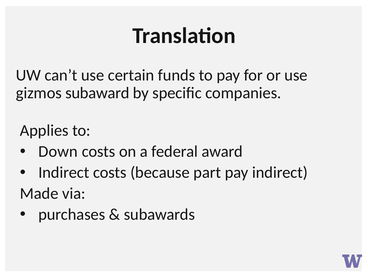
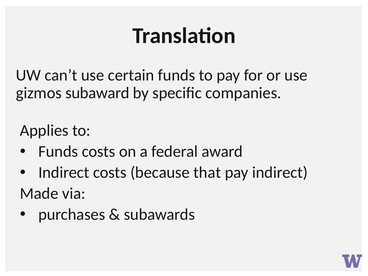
Down: Down -> Funds (58, 152)
part: part -> that (207, 172)
